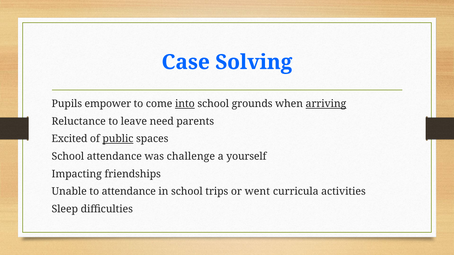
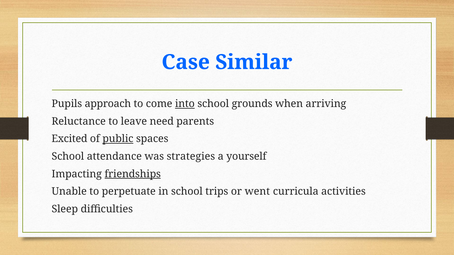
Solving: Solving -> Similar (254, 62)
empower: empower -> approach (108, 104)
arriving underline: present -> none (326, 104)
challenge: challenge -> strategies (191, 157)
friendships underline: none -> present (133, 174)
to attendance: attendance -> perpetuate (129, 192)
